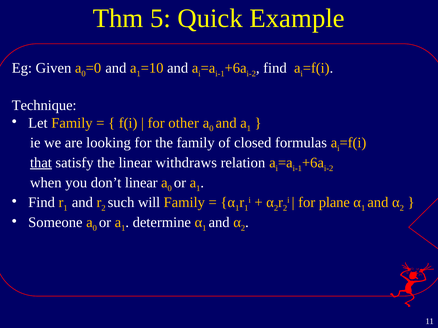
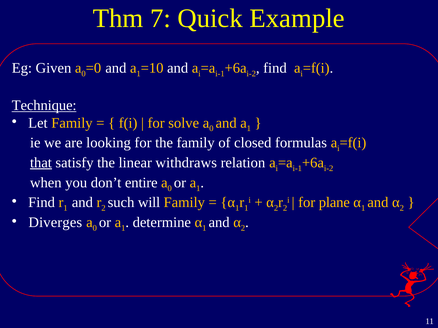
5: 5 -> 7 (160, 18)
Technique underline: none -> present (44, 106)
other: other -> solve (184, 123)
don’t linear: linear -> entire (141, 183)
Someone: Someone -> Diverges (55, 223)
